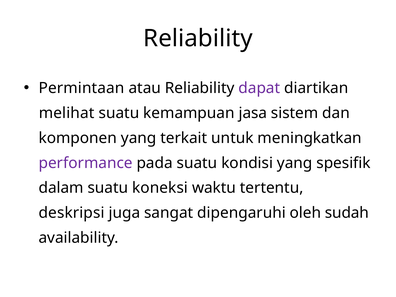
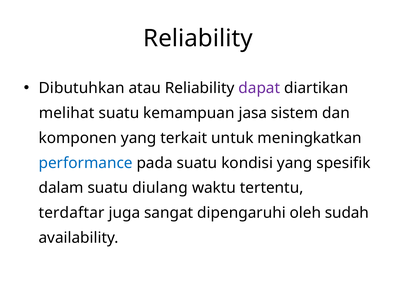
Permintaan: Permintaan -> Dibutuhkan (82, 88)
performance colour: purple -> blue (86, 163)
koneksi: koneksi -> diulang (160, 188)
deskripsi: deskripsi -> terdaftar (72, 213)
